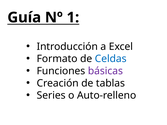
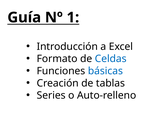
básicas colour: purple -> blue (105, 71)
